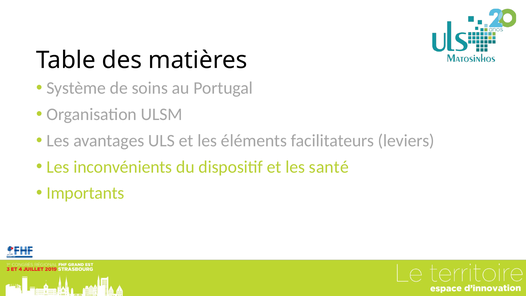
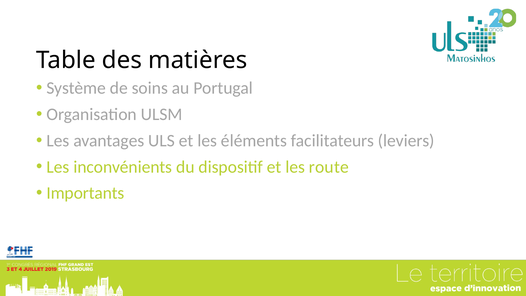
santé: santé -> route (329, 167)
